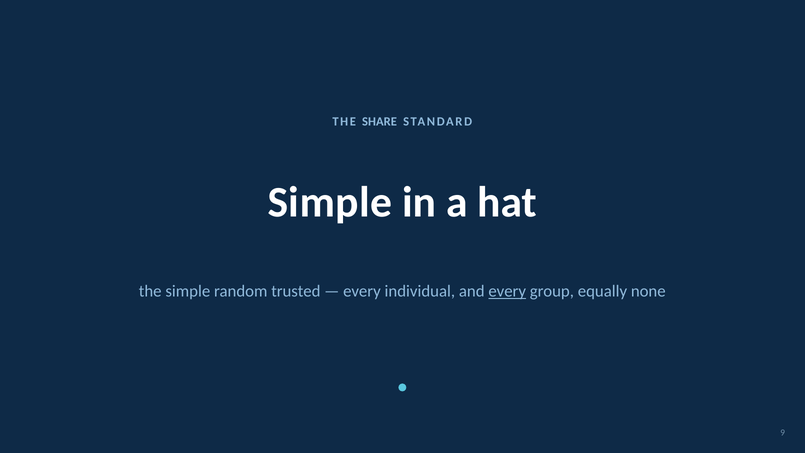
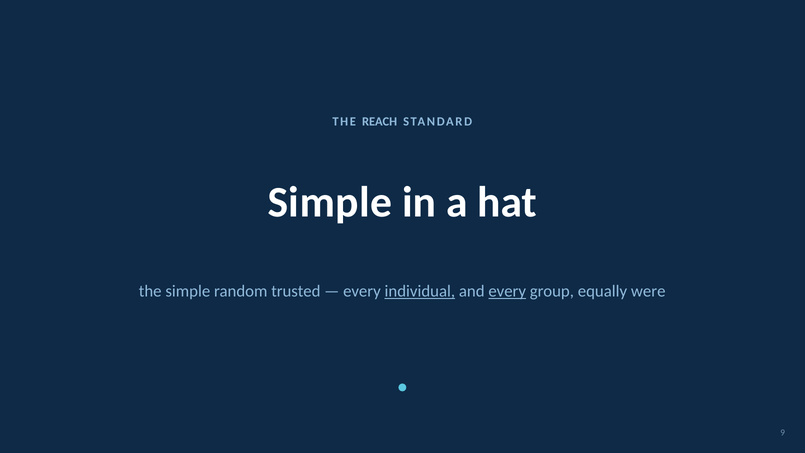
SHARE: SHARE -> REACH (380, 122)
individual underline: none -> present (420, 291)
none: none -> were (648, 291)
